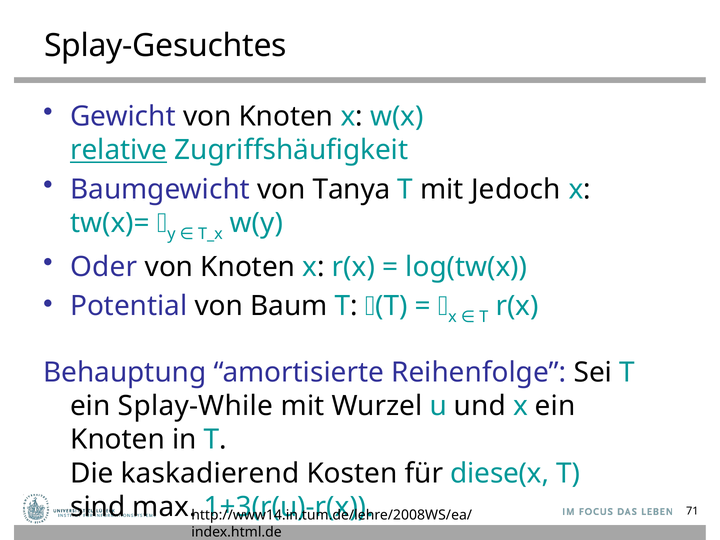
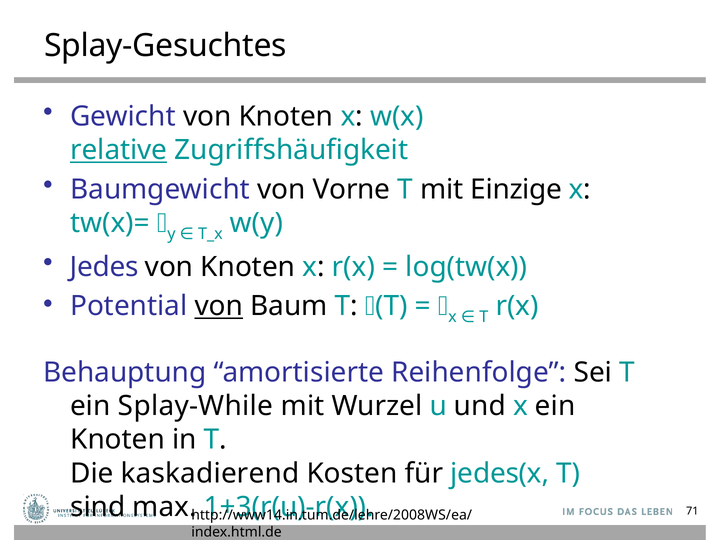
Tanya: Tanya -> Vorne (351, 189)
Jedoch: Jedoch -> Einzige (516, 189)
Oder: Oder -> Jedes (104, 267)
von underline: none -> present (219, 306)
diese(x: diese(x -> jedes(x (500, 473)
